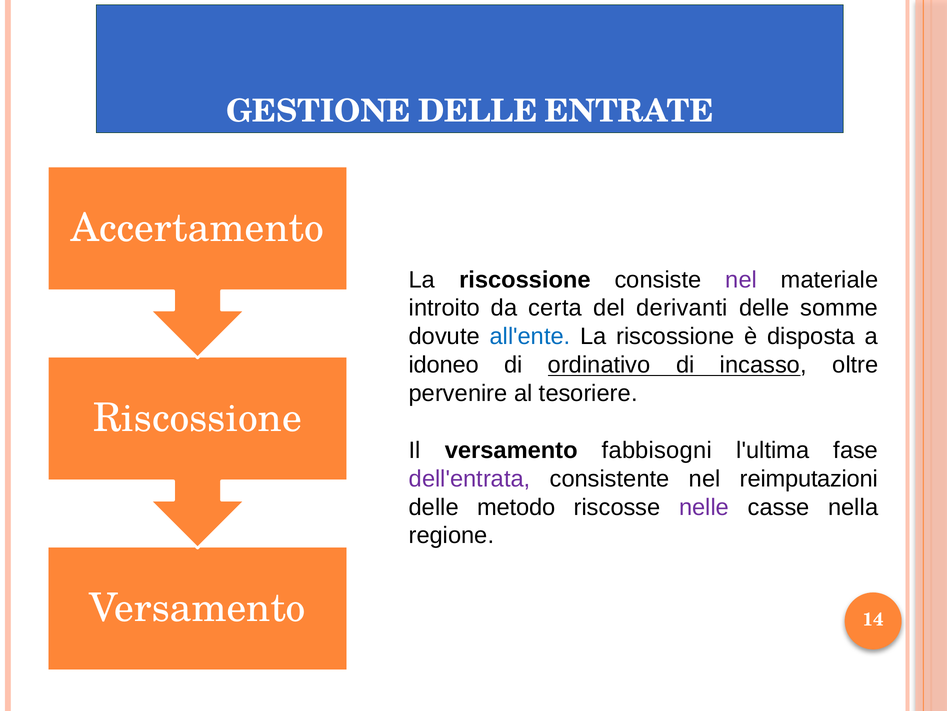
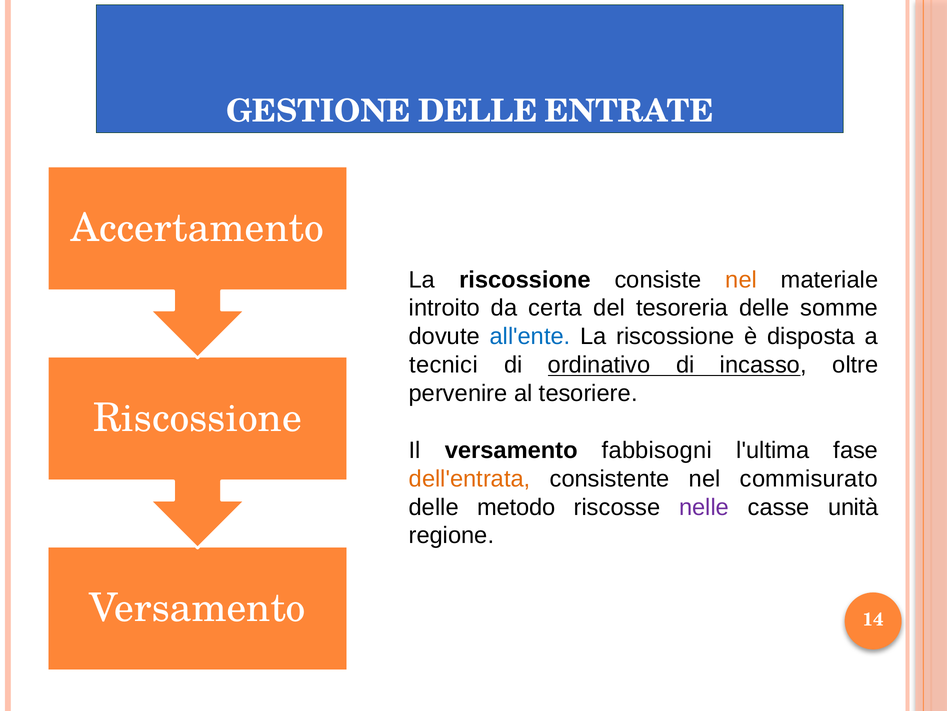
nel colour: purple -> orange (741, 279)
derivanti: derivanti -> tesoreria (682, 308)
idoneo: idoneo -> tecnici (444, 365)
dell'entrata colour: purple -> orange (470, 478)
reimputazioni: reimputazioni -> commisurato (809, 478)
nella: nella -> unità (853, 507)
